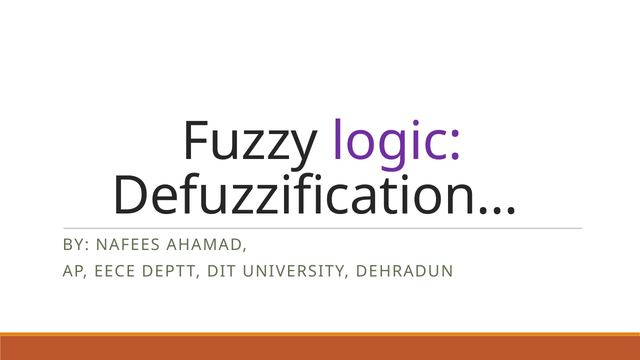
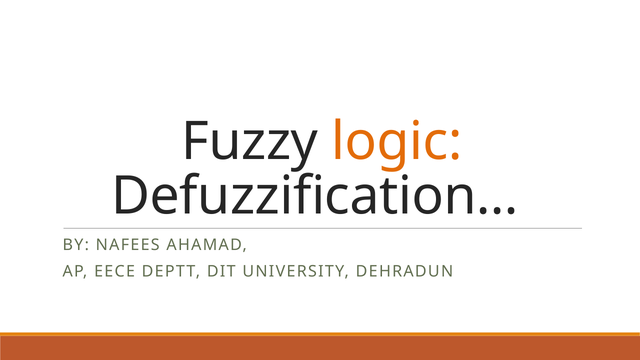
logic colour: purple -> orange (397, 142)
